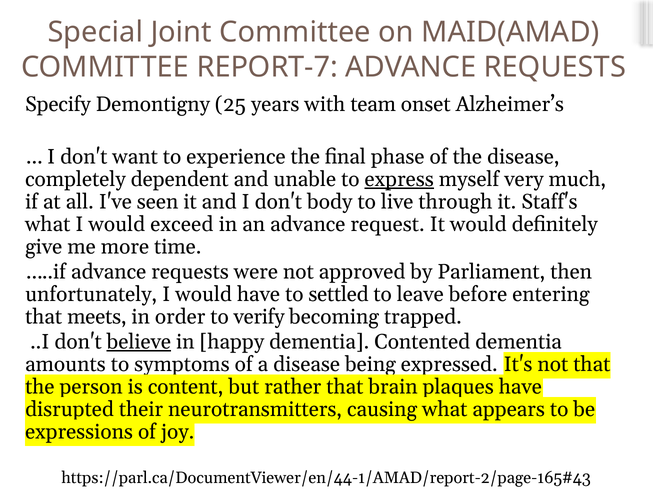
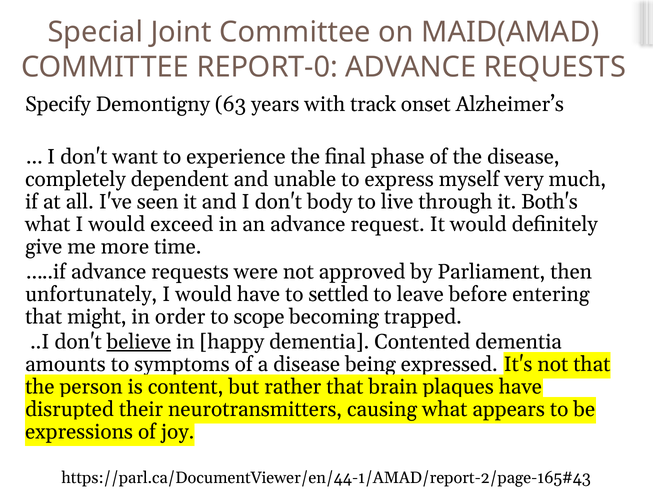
REPORT-7: REPORT-7 -> REPORT-0 (267, 67)
25: 25 -> 63 (231, 104)
team: team -> track (373, 104)
express underline: present -> none (399, 179)
Staff's: Staff's -> Both's (550, 202)
meets: meets -> might (97, 317)
verify: verify -> scope (259, 317)
